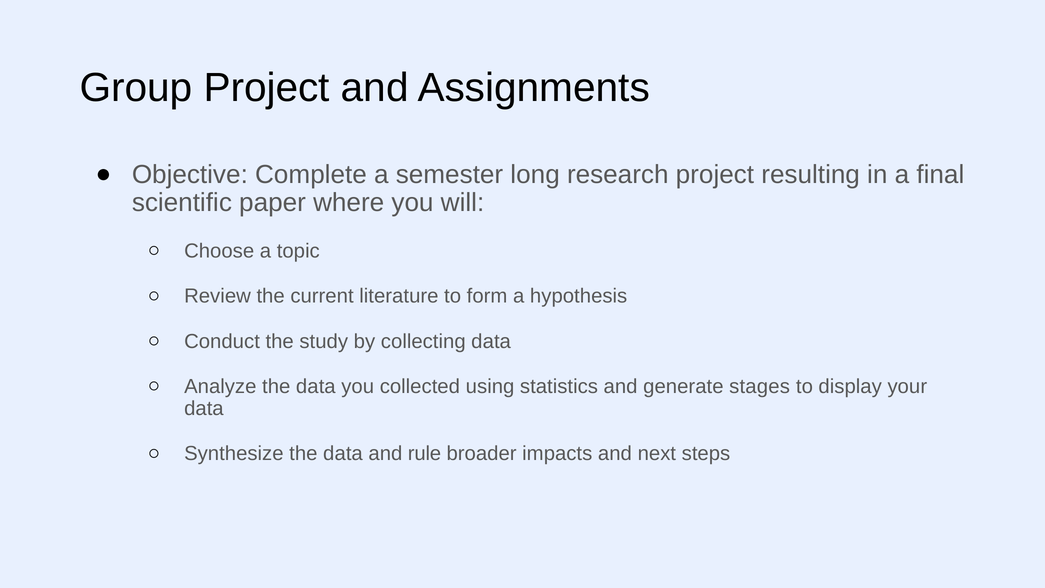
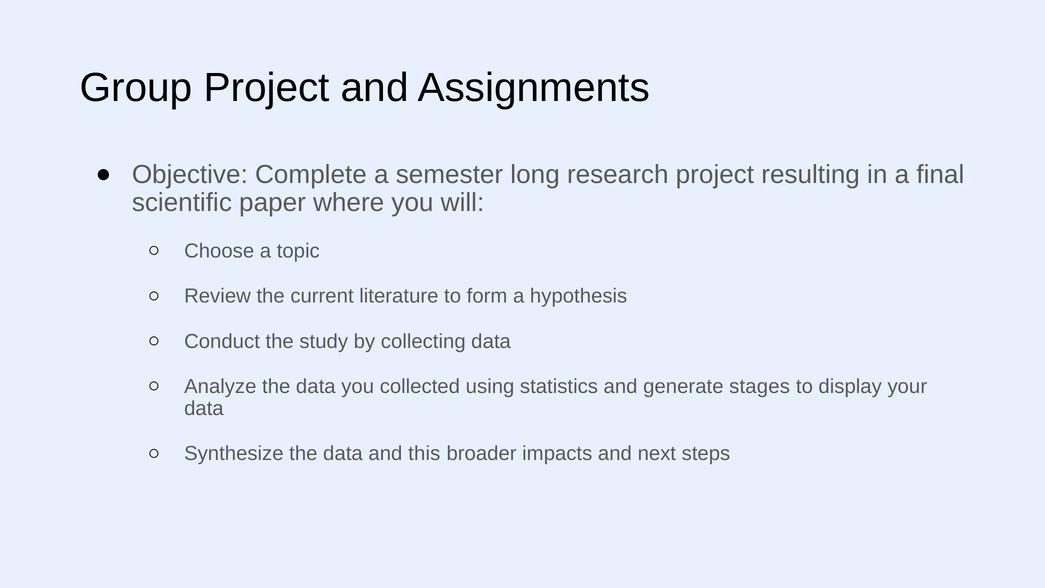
rule: rule -> this (424, 454)
